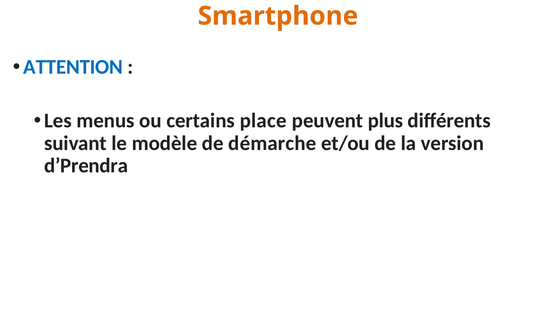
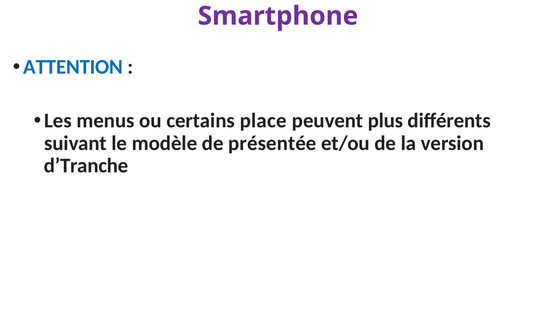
Smartphone colour: orange -> purple (278, 16)
démarche: démarche -> présentée (272, 143)
d’Prendra: d’Prendra -> d’Tranche (86, 166)
